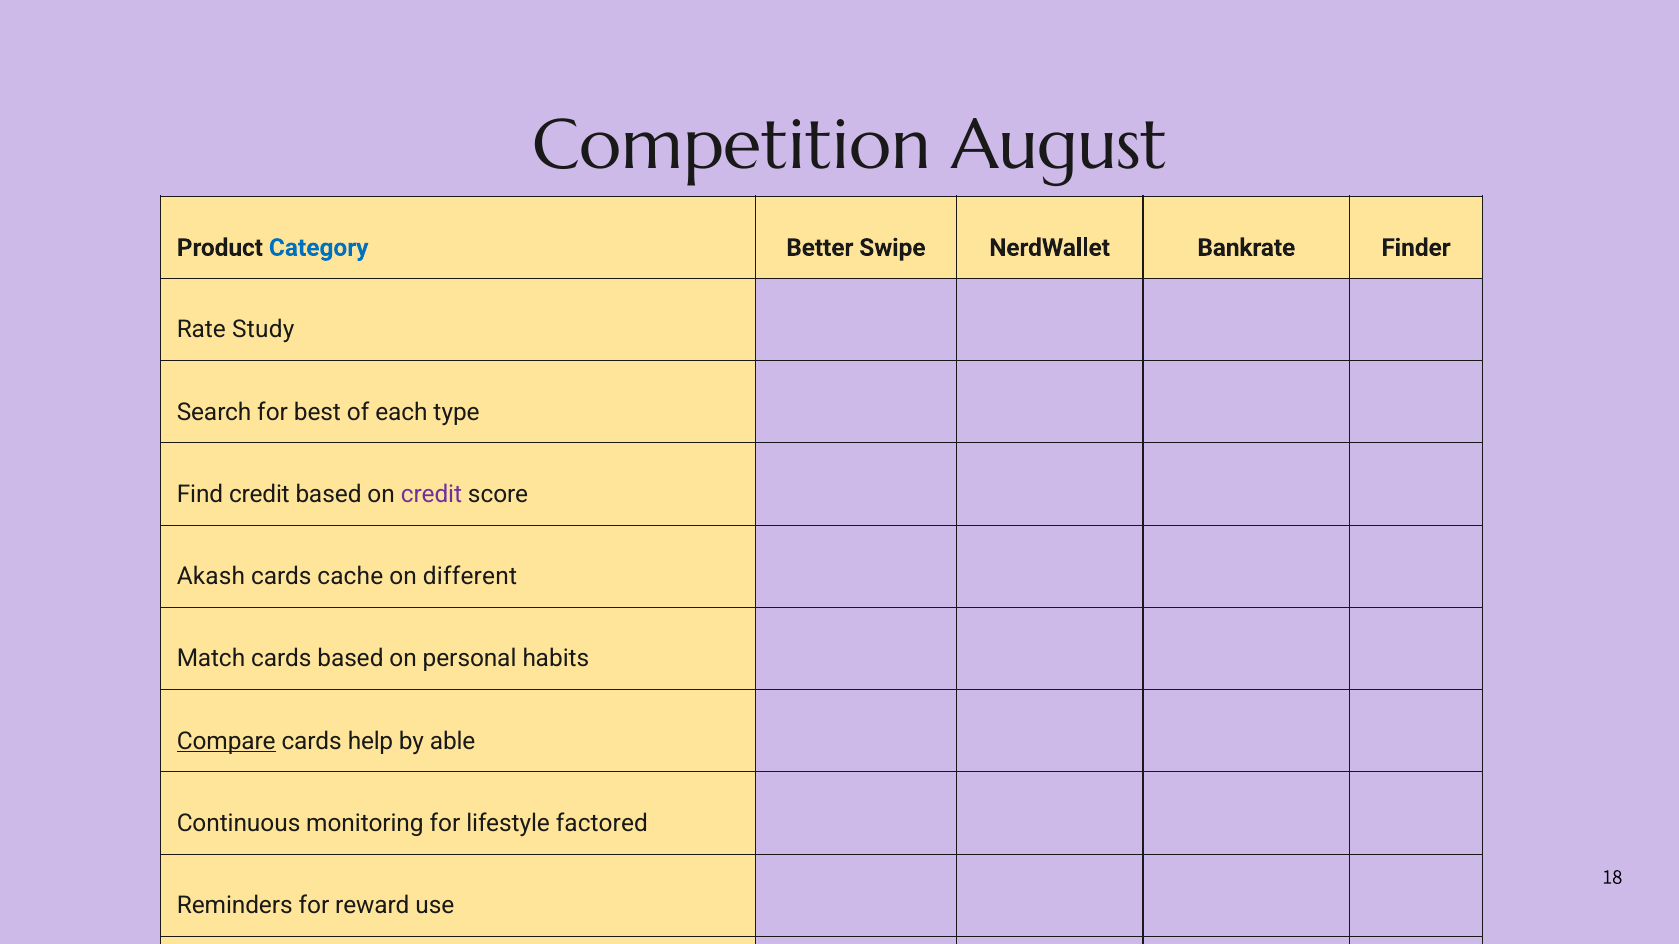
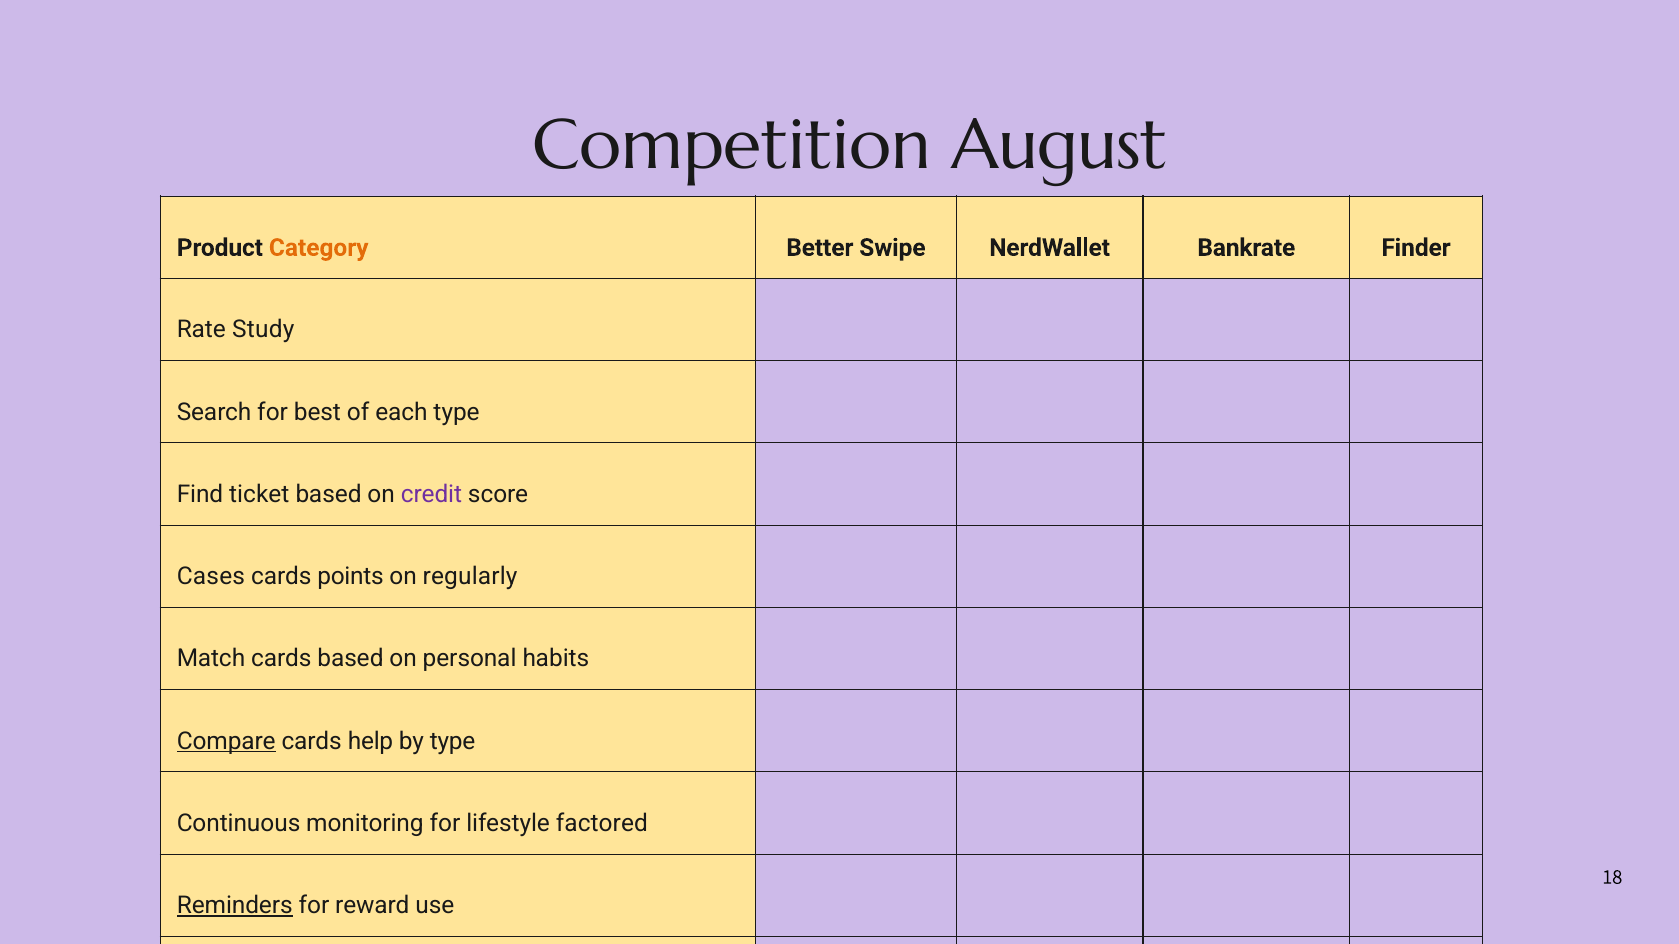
Category colour: blue -> orange (319, 248)
Find credit: credit -> ticket (259, 495)
Akash: Akash -> Cases (211, 577)
cache: cache -> points (351, 577)
different: different -> regularly (470, 577)
by able: able -> type (453, 742)
Reminders underline: none -> present (235, 906)
